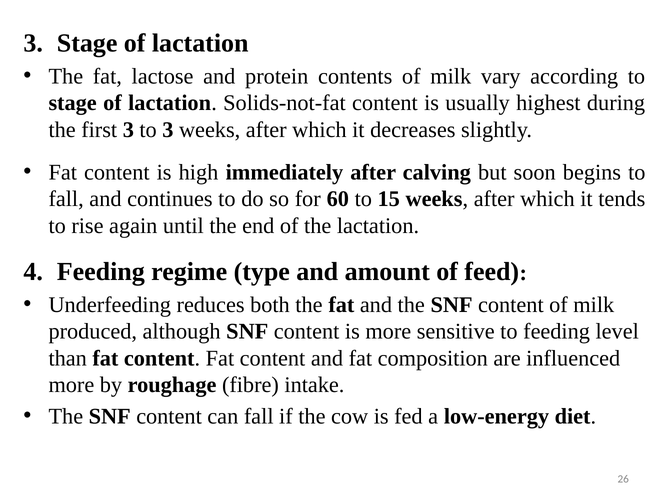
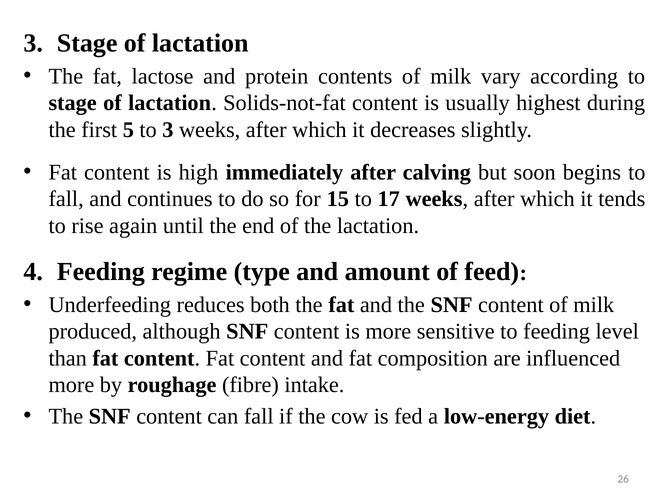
first 3: 3 -> 5 (128, 130)
60: 60 -> 15 (338, 199)
15: 15 -> 17 (389, 199)
